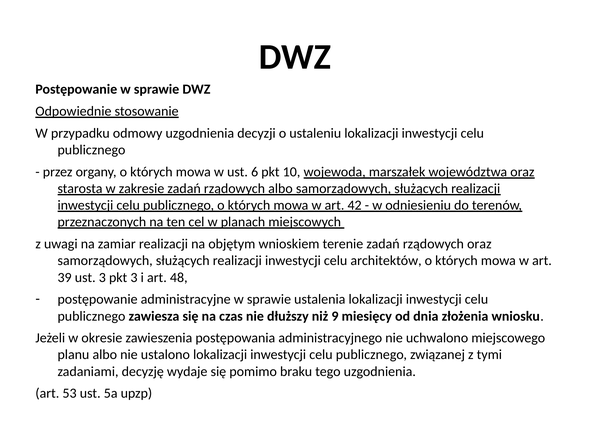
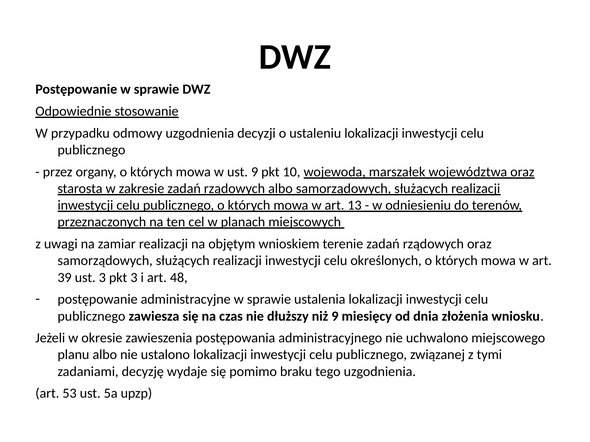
ust 6: 6 -> 9 (255, 172)
42: 42 -> 13 (355, 206)
architektów: architektów -> określonych (386, 261)
